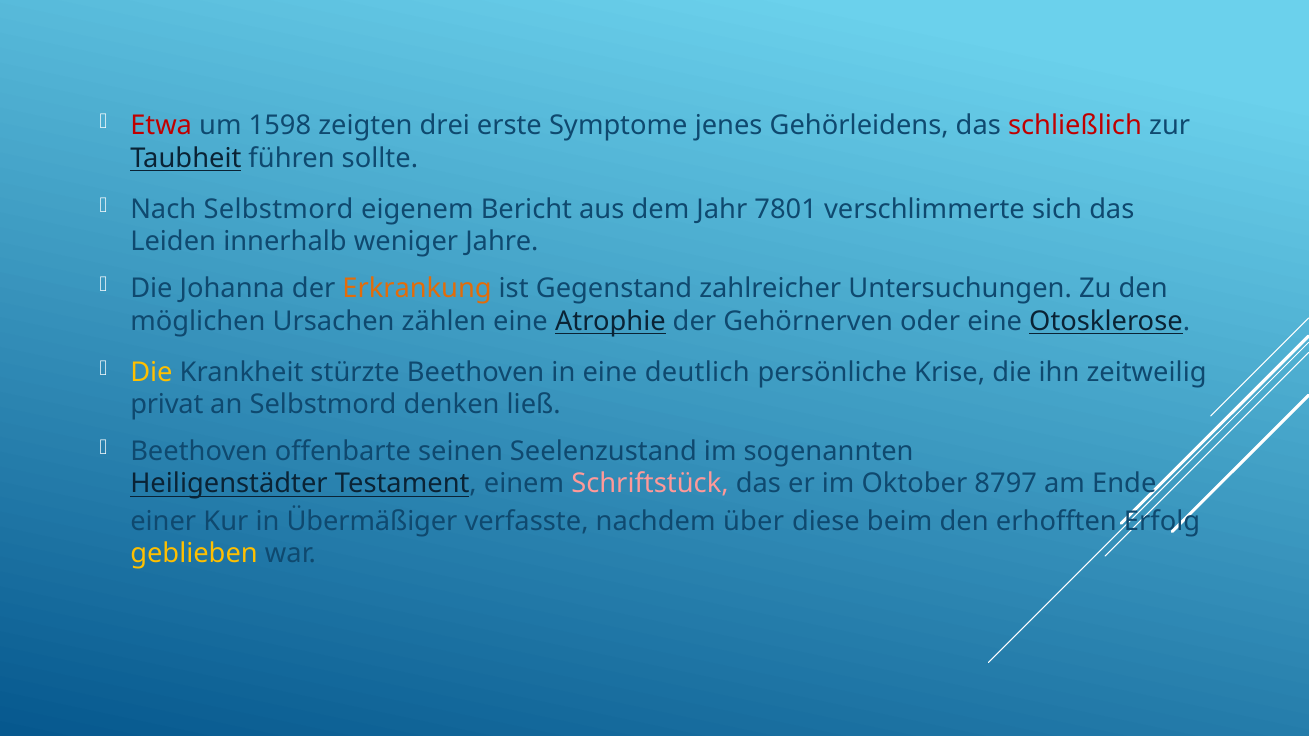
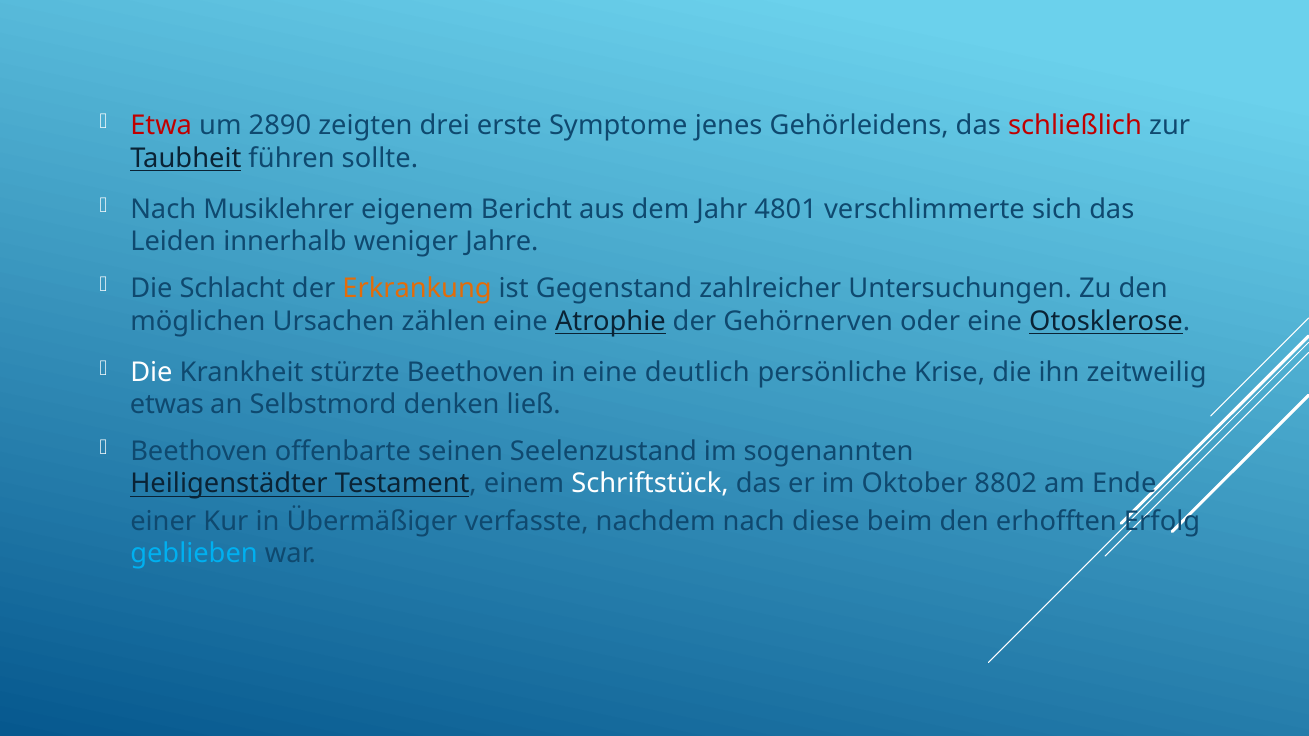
1598: 1598 -> 2890 (280, 126)
Nach Selbstmord: Selbstmord -> Musiklehrer (279, 209)
7801: 7801 -> 4801 (786, 209)
Johanna: Johanna -> Schlacht (232, 288)
Die colour: yellow -> white (151, 372)
privat: privat -> etwas (167, 405)
Schriftstück colour: pink -> white (650, 484)
8797: 8797 -> 8802 (1006, 484)
nachdem über: über -> nach (754, 521)
geblieben colour: yellow -> light blue (194, 554)
